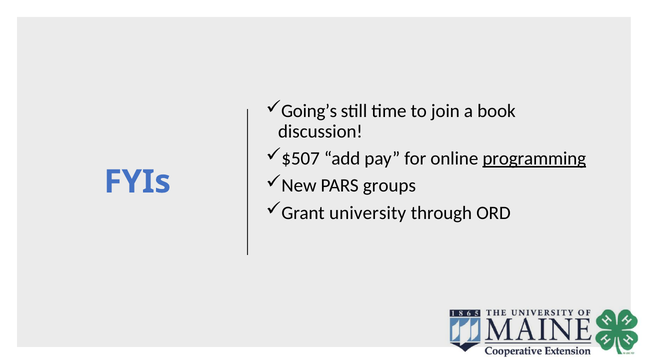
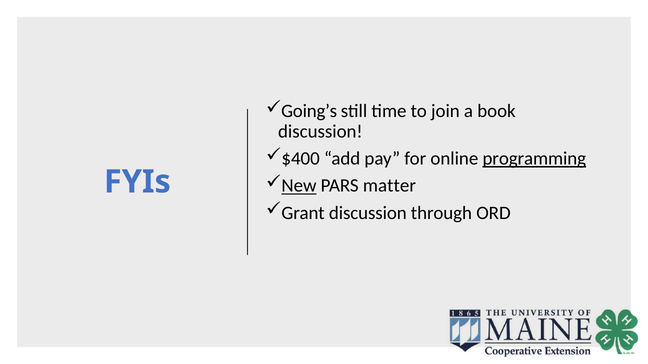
$507: $507 -> $400 (301, 159)
New underline: none -> present (299, 186)
groups: groups -> matter (389, 186)
Grant university: university -> discussion (368, 213)
